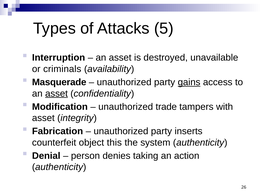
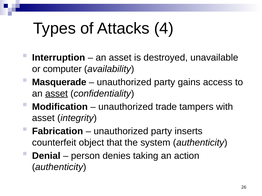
5: 5 -> 4 (164, 28)
criminals: criminals -> computer (62, 69)
gains underline: present -> none (189, 82)
this: this -> that (114, 143)
